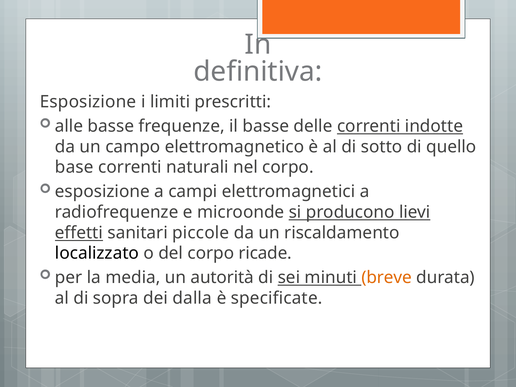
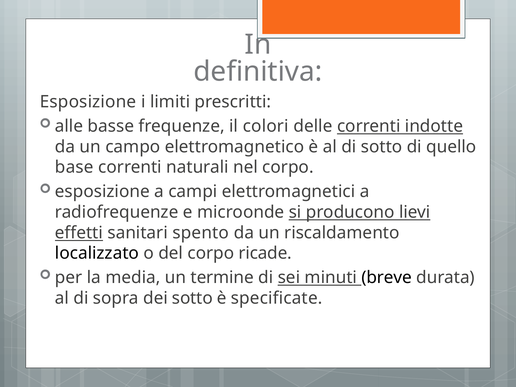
il basse: basse -> colori (266, 126)
piccole: piccole -> spento (201, 233)
autorità: autorità -> termine (222, 277)
breve colour: orange -> black (387, 277)
dei dalla: dalla -> sotto (192, 298)
